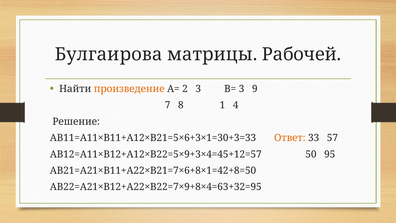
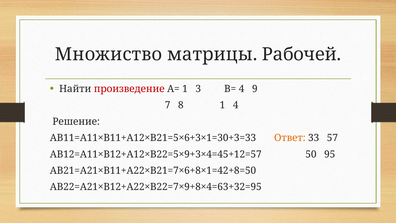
Булгаирова: Булгаирова -> Множиство (109, 54)
произведение colour: orange -> red (129, 89)
А= 2: 2 -> 1 (185, 89)
В= 3: 3 -> 4 (242, 89)
